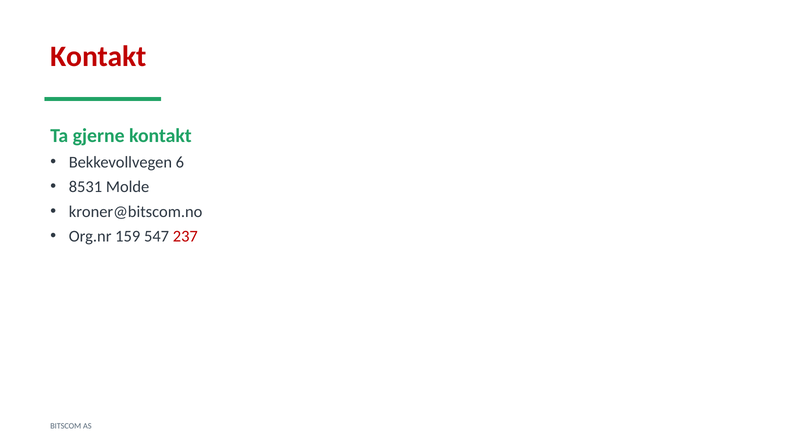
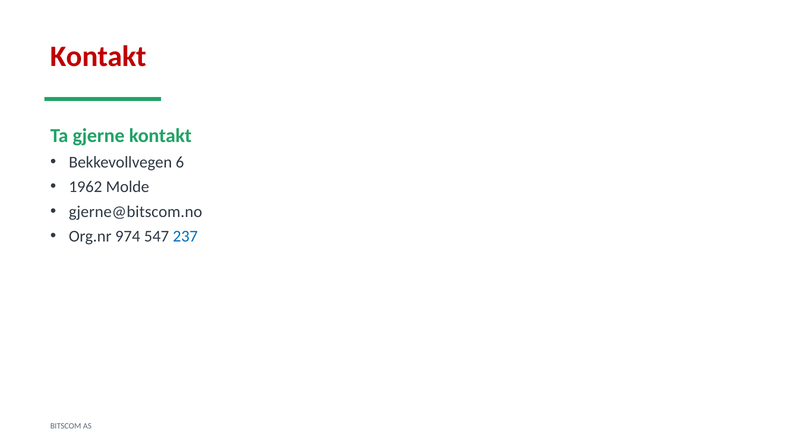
8531: 8531 -> 1962 (85, 187)
kroner@bitscom.no: kroner@bitscom.no -> gjerne@bitscom.no (136, 212)
159: 159 -> 974 (128, 237)
237 colour: red -> blue (185, 237)
